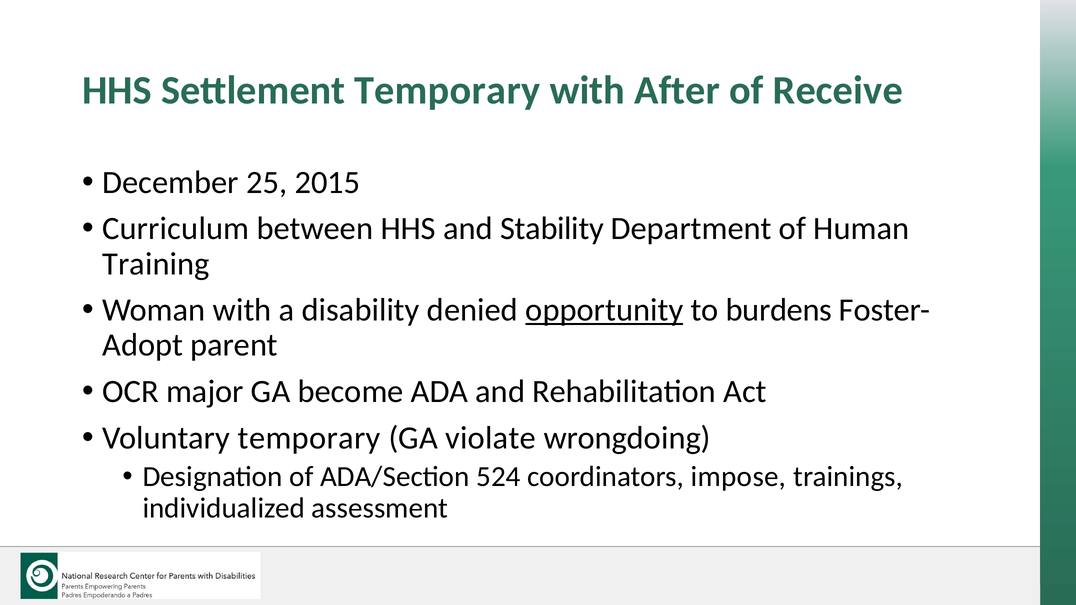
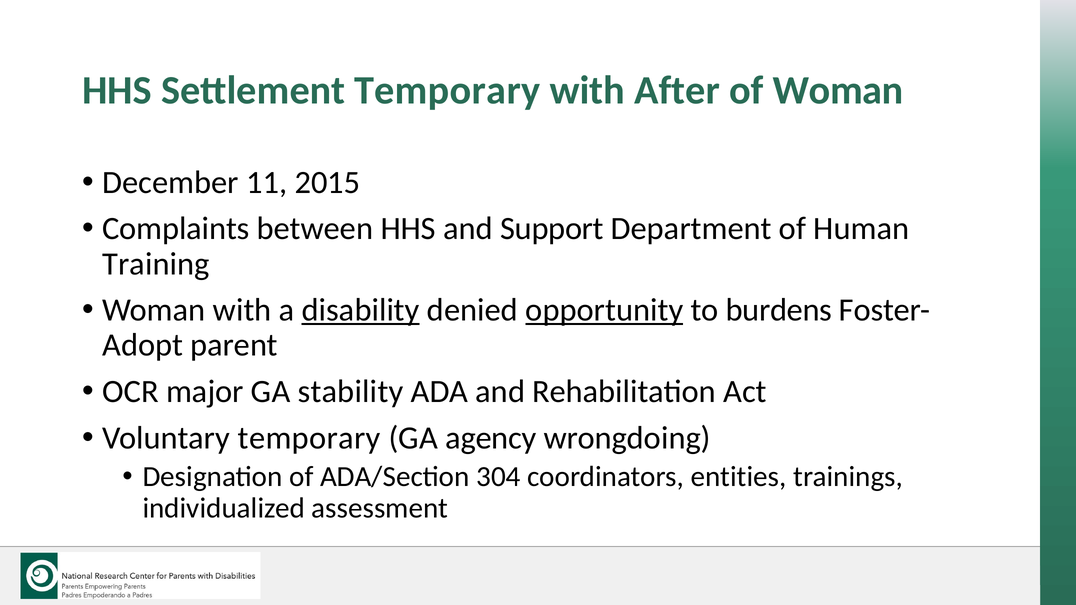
of Receive: Receive -> Woman (838, 90)
25: 25 -> 11 (267, 183)
Curriculum: Curriculum -> Complaints (176, 229)
Stability: Stability -> Support (552, 229)
disability underline: none -> present (361, 310)
become: become -> stability (351, 392)
violate: violate -> agency (491, 438)
524: 524 -> 304 (498, 477)
impose: impose -> entities (739, 477)
